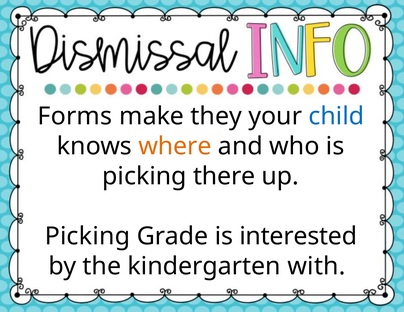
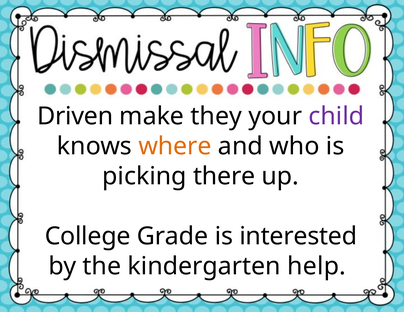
Forms: Forms -> Driven (75, 116)
child colour: blue -> purple (336, 116)
Picking: Picking -> College (88, 236)
with: with -> help (317, 266)
